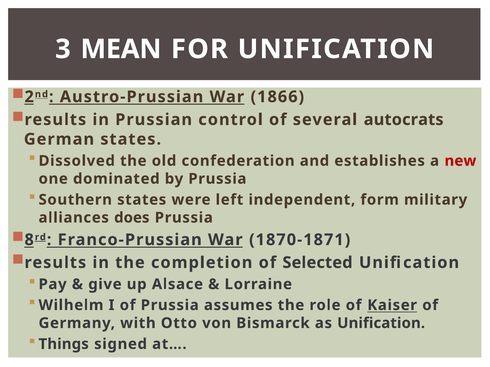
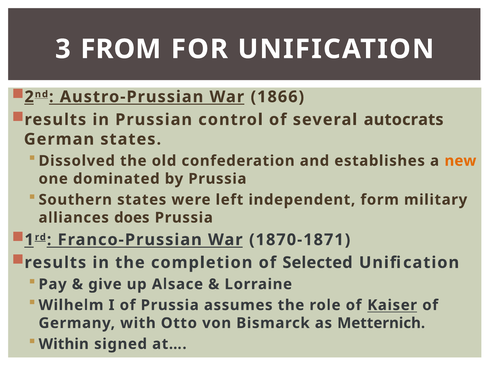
MEAN: MEAN -> FROM (121, 49)
new colour: red -> orange (460, 161)
8: 8 -> 1 (29, 240)
as Unification: Unification -> Metternich (381, 324)
Things: Things -> Within (64, 344)
